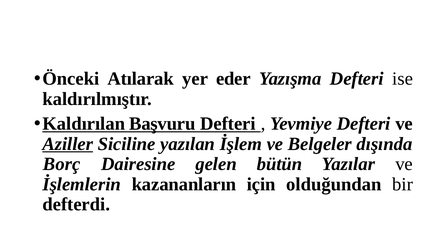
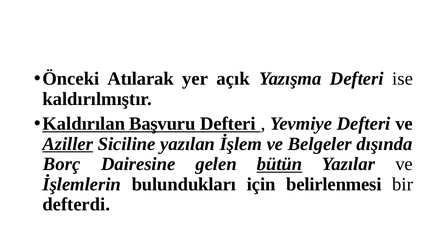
eder: eder -> açık (233, 79)
bütün underline: none -> present (280, 164)
kazananların: kazananların -> bulundukları (184, 184)
olduğundan: olduğundan -> belirlenmesi (334, 184)
